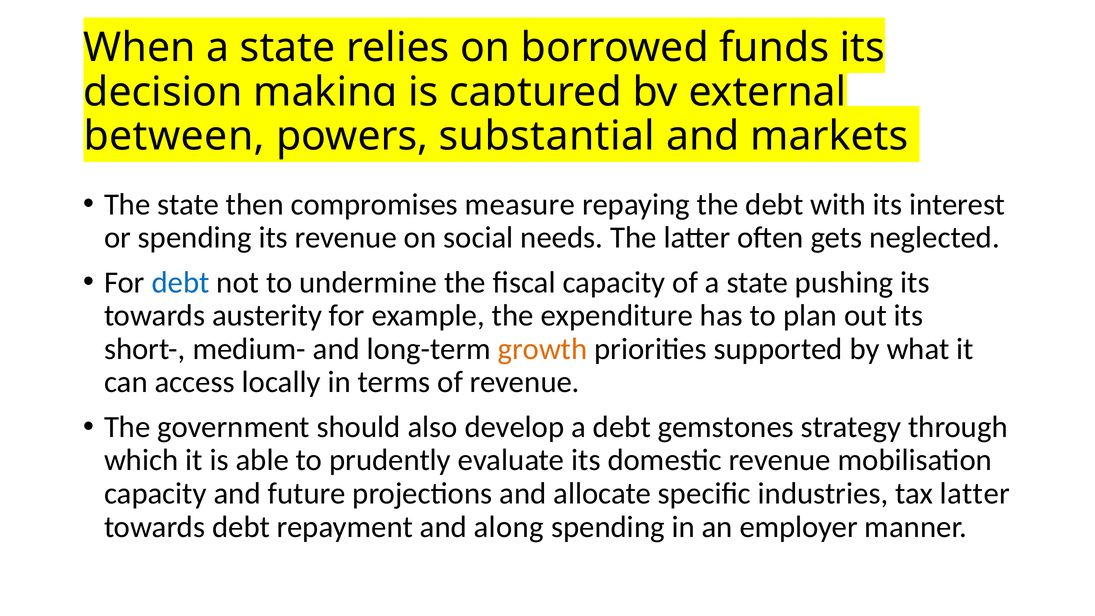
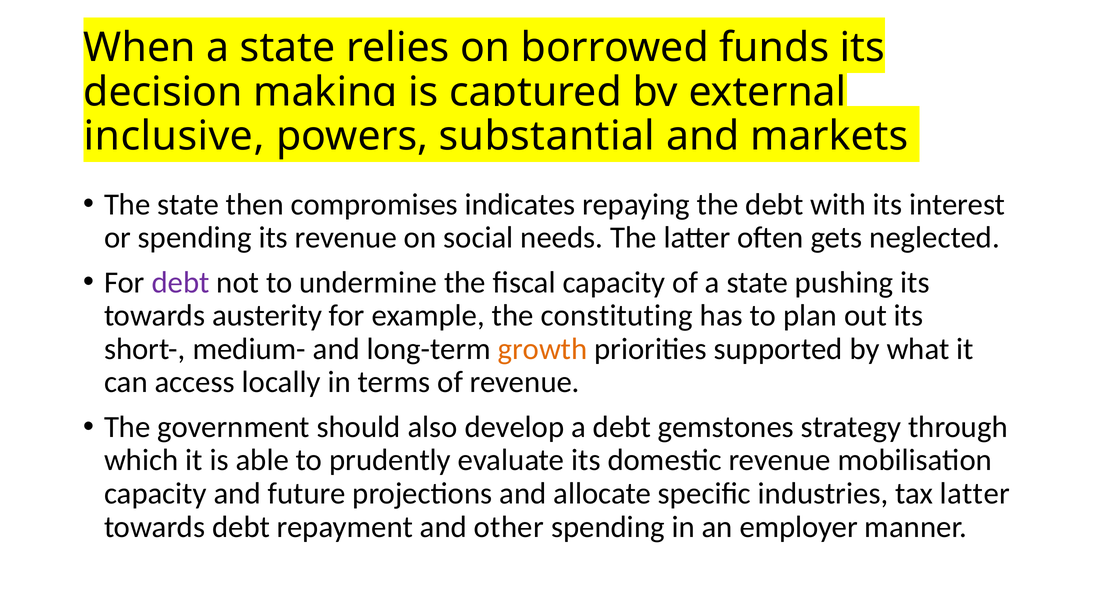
between: between -> inclusive (174, 136)
measure: measure -> indicates (520, 204)
debt colour: blue -> purple (181, 282)
expenditure: expenditure -> constituting (617, 316)
along: along -> other (509, 527)
